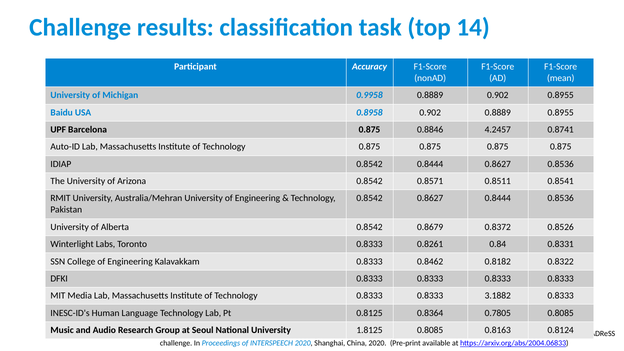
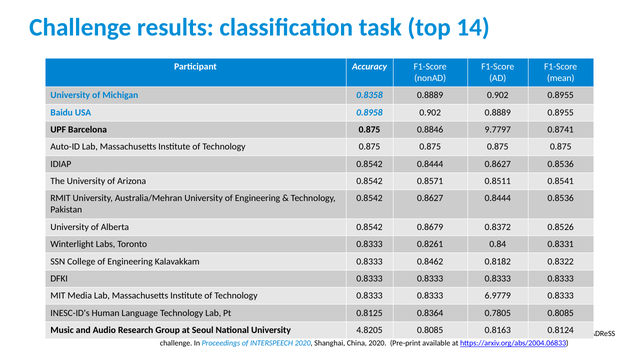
0.9958: 0.9958 -> 0.8358 (369, 95)
4.2457: 4.2457 -> 9.7797 (498, 130)
3.1882: 3.1882 -> 6.9779 (498, 296)
1.8125: 1.8125 -> 4.8205 (369, 330)
